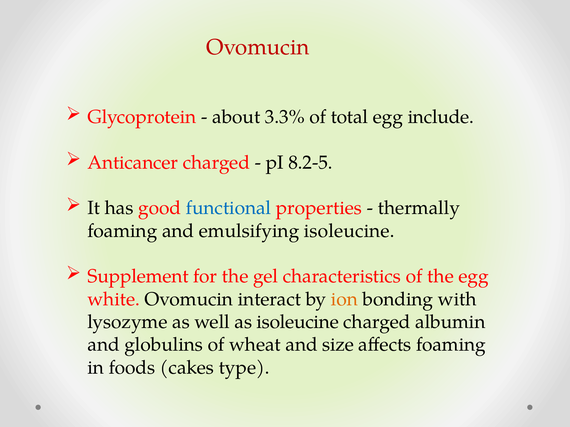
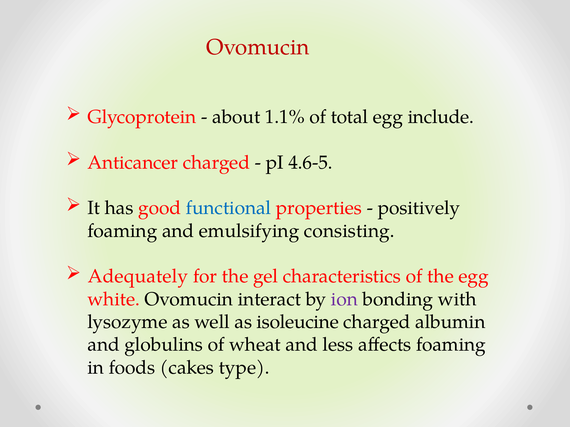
3.3%: 3.3% -> 1.1% (285, 117)
8.2-5: 8.2-5 -> 4.6-5 (311, 163)
thermally: thermally -> positively (419, 208)
emulsifying isoleucine: isoleucine -> consisting (349, 231)
Supplement: Supplement -> Adequately (138, 277)
ion colour: orange -> purple (344, 299)
size: size -> less (338, 345)
